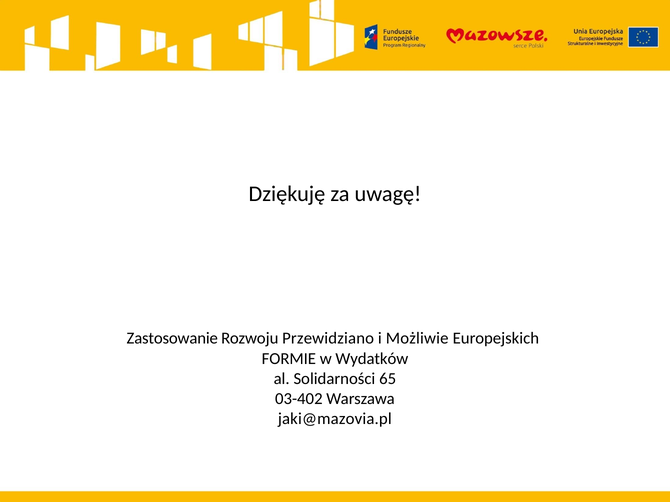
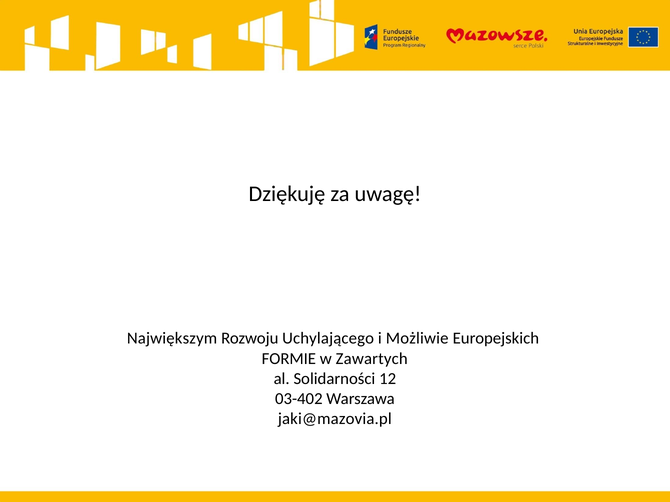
Zastosowanie: Zastosowanie -> Największym (172, 339)
Przewidziano: Przewidziano -> Uchylającego (328, 339)
Wydatków: Wydatków -> Zawartych (372, 359)
65: 65 -> 12 (388, 379)
